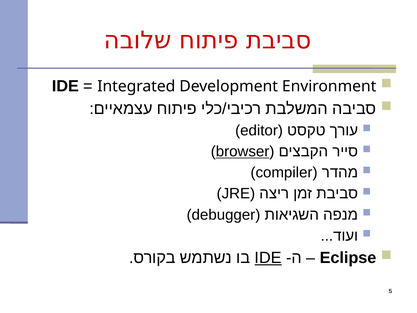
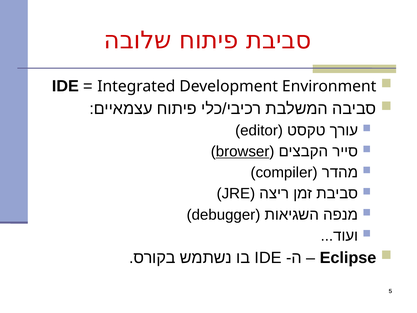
IDE underline: present -> none (268, 258)
